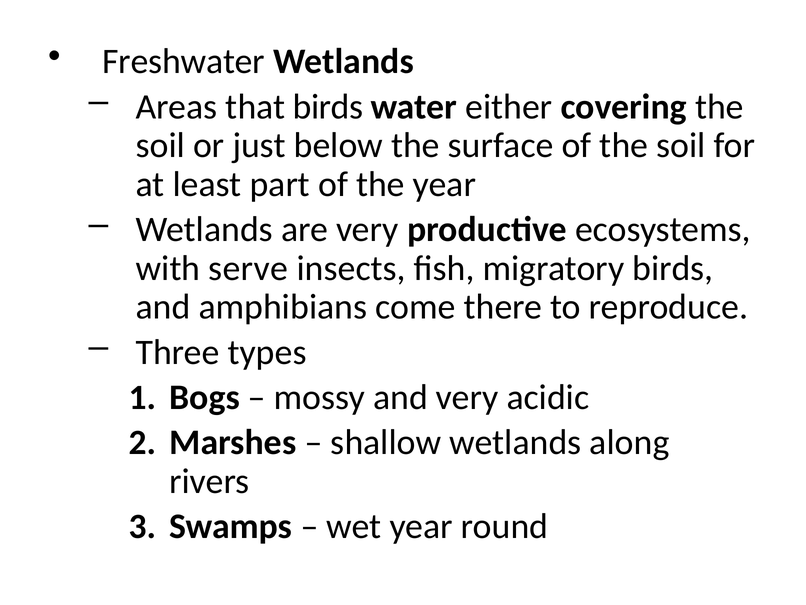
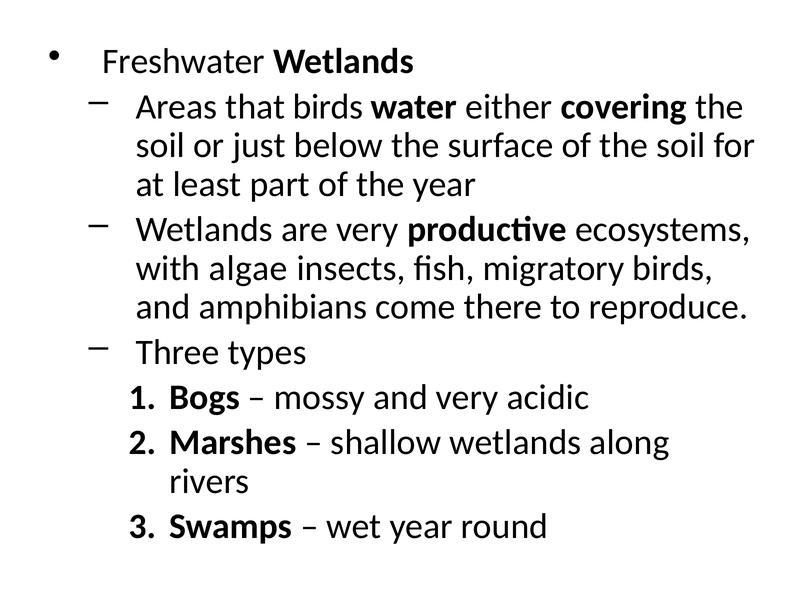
serve: serve -> algae (248, 268)
